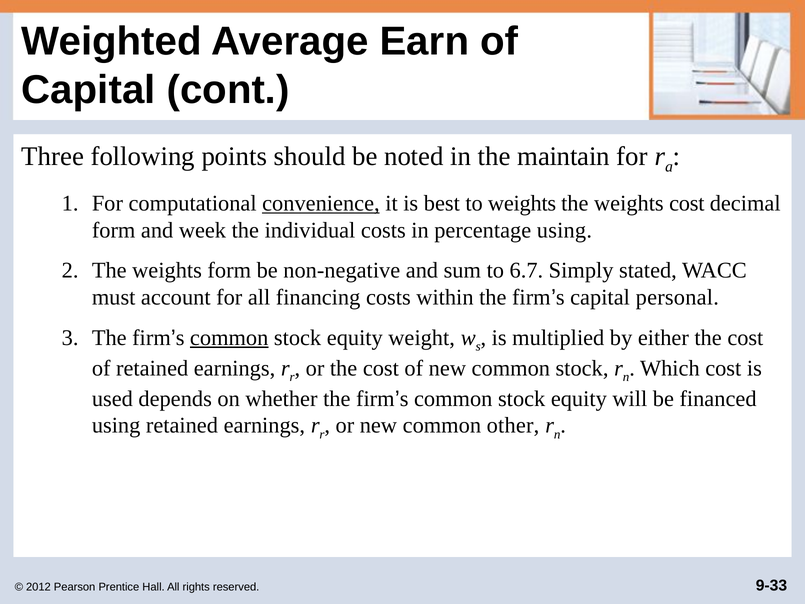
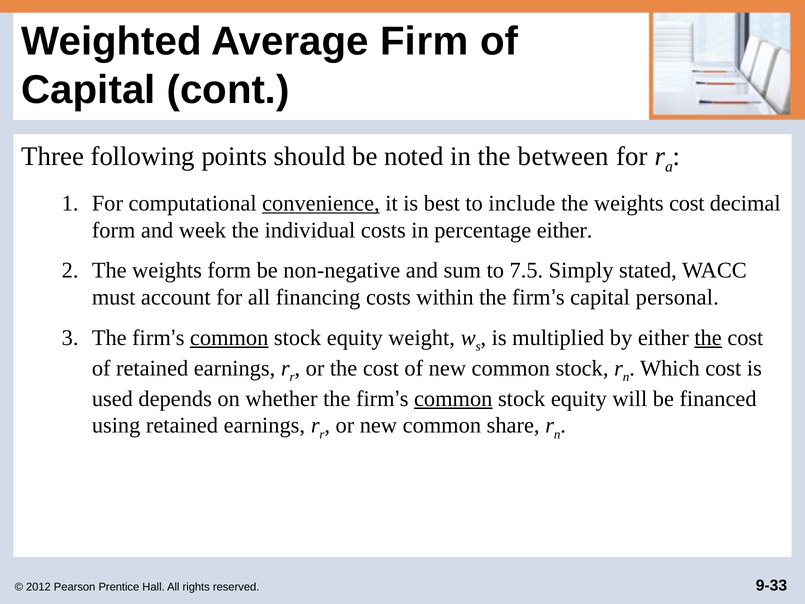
Earn: Earn -> Firm (424, 42)
maintain: maintain -> between (563, 156)
to weights: weights -> include (522, 203)
percentage using: using -> either (565, 230)
6.7: 6.7 -> 7.5 (526, 270)
the underline: none -> present (708, 337)
common underline: none -> present (453, 399)
other: other -> share (513, 425)
